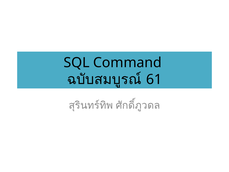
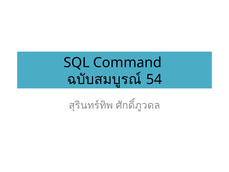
61: 61 -> 54 (154, 79)
